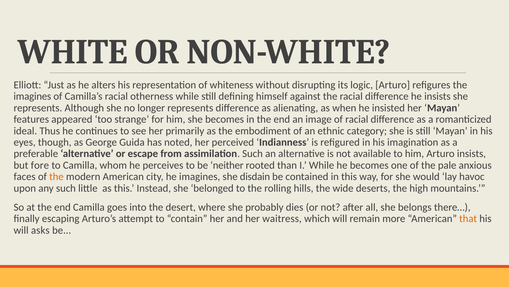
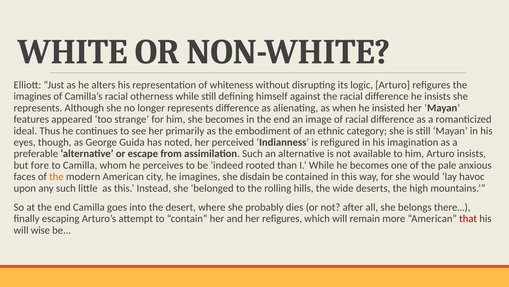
neither: neither -> indeed (227, 165)
her waitress: waitress -> refigures (282, 218)
that colour: orange -> red (468, 218)
asks: asks -> wise (40, 230)
